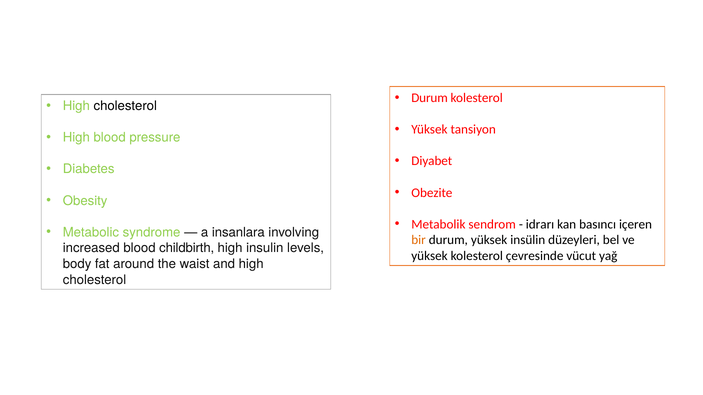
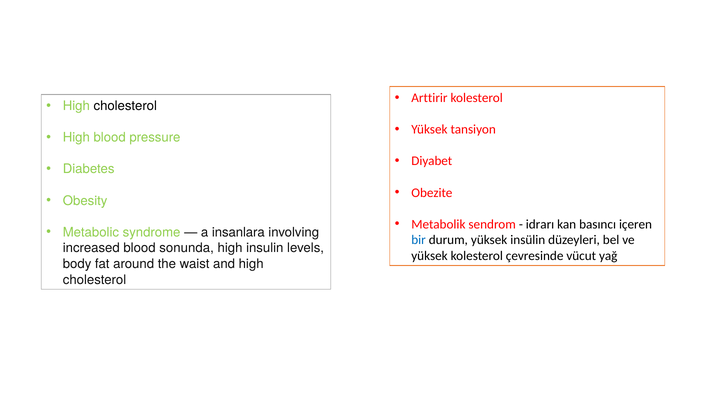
Durum: Durum -> Arttirir (429, 98)
bir colour: orange -> blue (419, 240)
childbirth: childbirth -> sonunda (187, 248)
